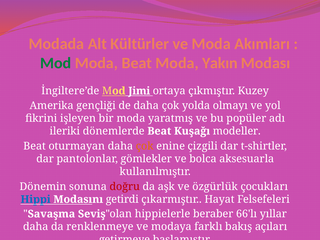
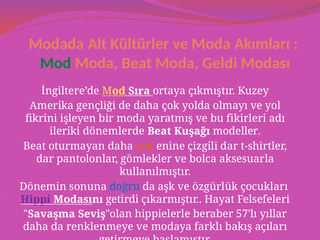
Yakın: Yakın -> Geldi (220, 63)
Jimi: Jimi -> Sıra (139, 91)
popüler: popüler -> fikirleri (246, 118)
doğru colour: red -> blue (125, 187)
Hippi colour: blue -> purple (36, 199)
66'lı: 66'lı -> 57'lı (247, 214)
